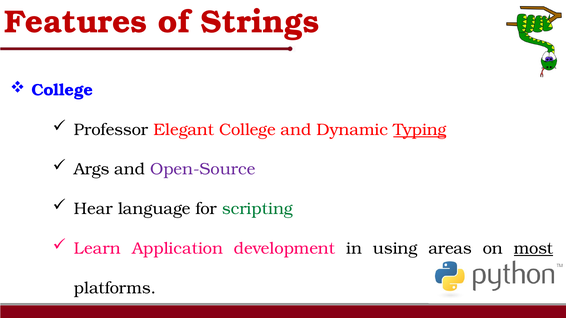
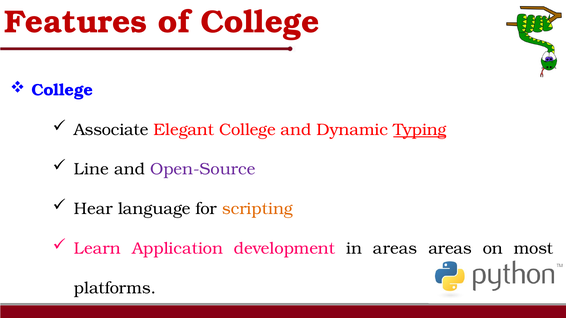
of Strings: Strings -> College (260, 22)
Professor: Professor -> Associate (111, 130)
Args: Args -> Line (91, 169)
scripting colour: green -> orange (258, 209)
in using: using -> areas (395, 249)
most underline: present -> none (534, 249)
